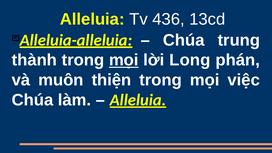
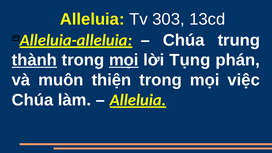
436: 436 -> 303 (168, 19)
thành underline: none -> present (34, 60)
Long: Long -> Tụng (190, 60)
